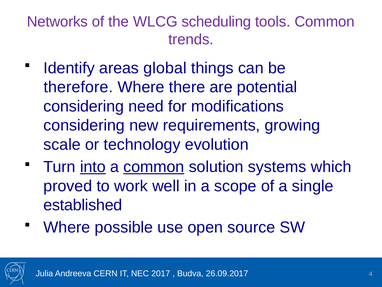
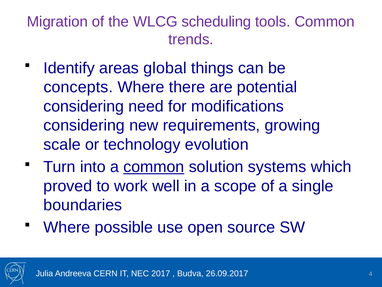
Networks: Networks -> Migration (57, 22)
therefore: therefore -> concepts (78, 87)
into underline: present -> none (93, 167)
established: established -> boundaries (83, 205)
